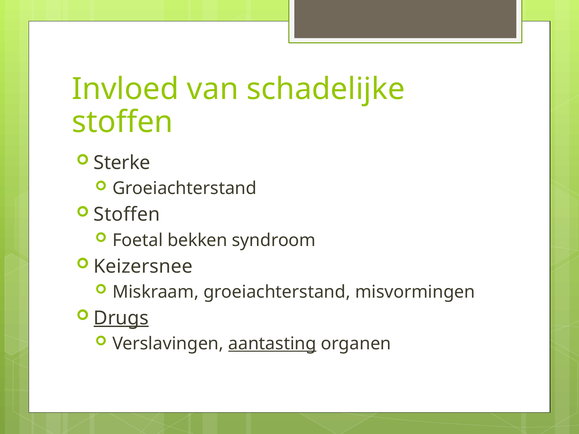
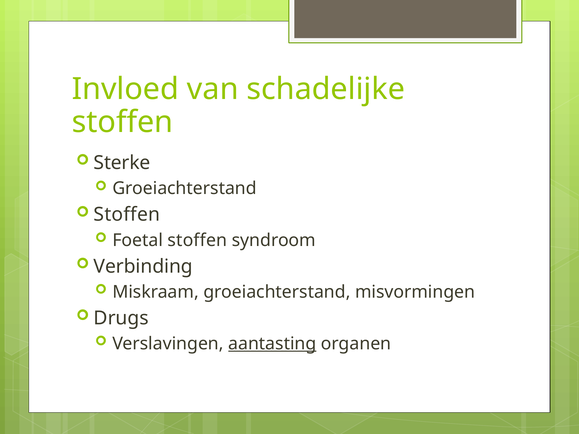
Foetal bekken: bekken -> stoffen (197, 240)
Keizersnee: Keizersnee -> Verbinding (143, 267)
Drugs underline: present -> none (121, 318)
